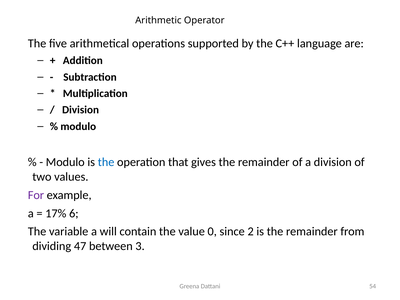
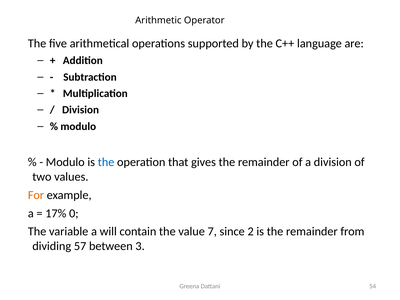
For colour: purple -> orange (36, 195)
6: 6 -> 0 (74, 213)
0: 0 -> 7 (212, 232)
47: 47 -> 57 (80, 246)
